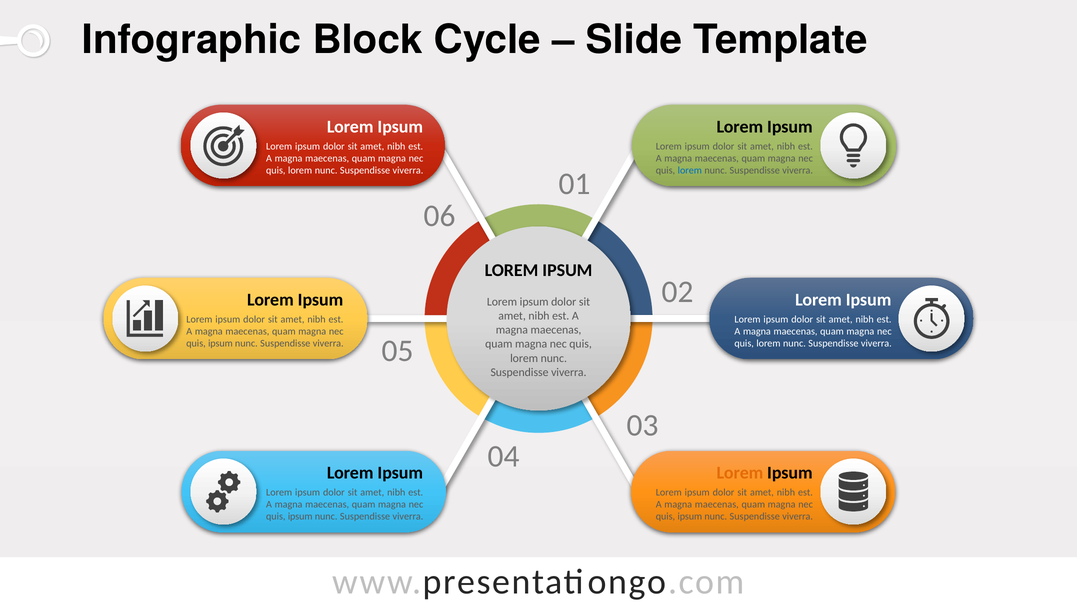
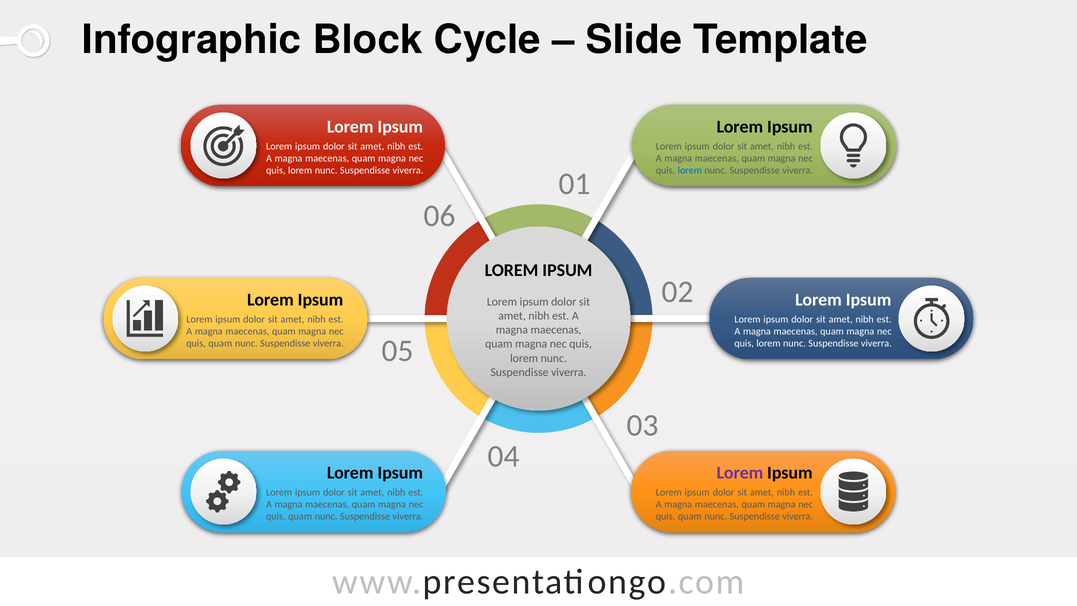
ipsum: ipsum -> quam (220, 344)
Lorem colour: orange -> purple (740, 473)
ipsum: ipsum -> quam (300, 516)
ipsum: ipsum -> quam (690, 516)
